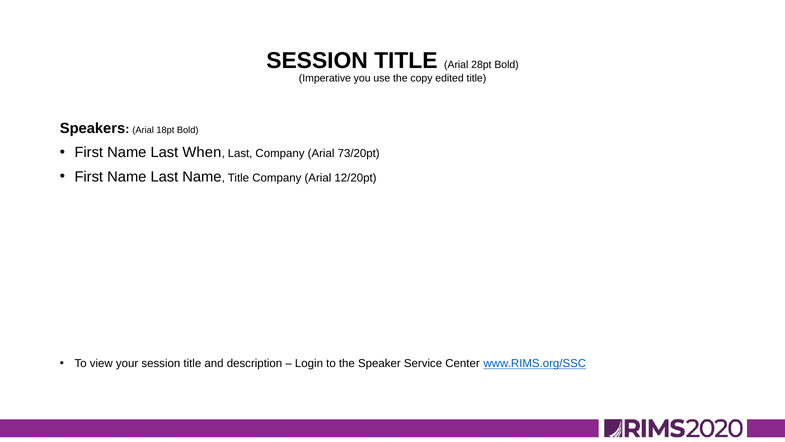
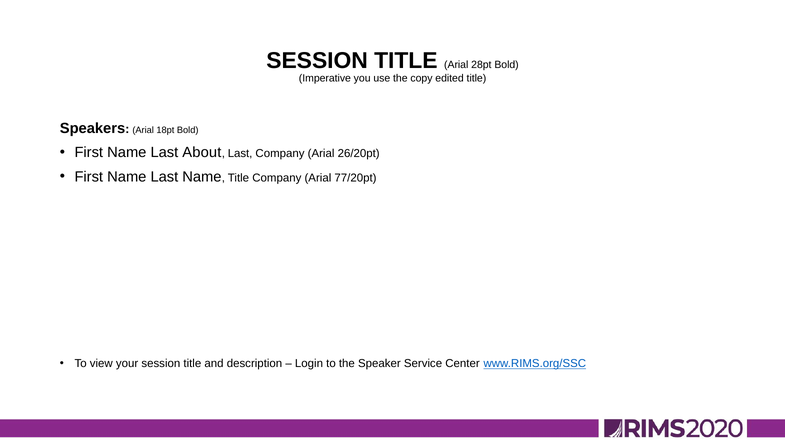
When: When -> About (202, 152)
73/20pt: 73/20pt -> 26/20pt (359, 154)
12/20pt: 12/20pt -> 77/20pt (355, 178)
